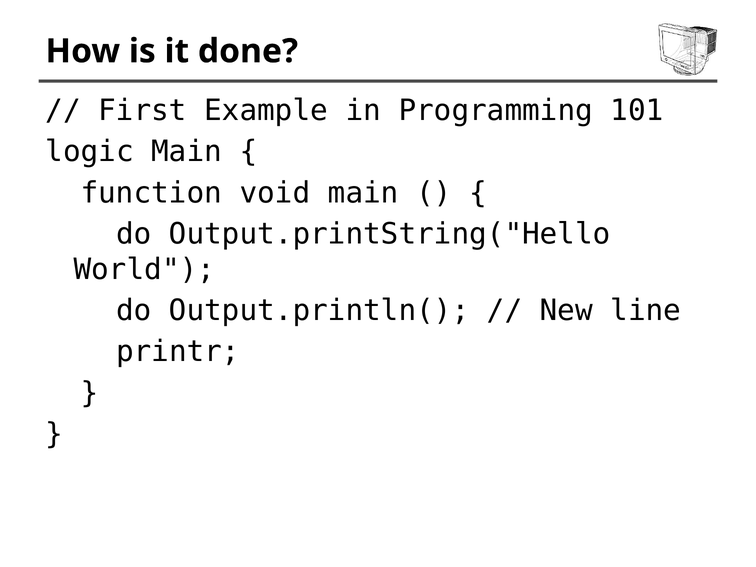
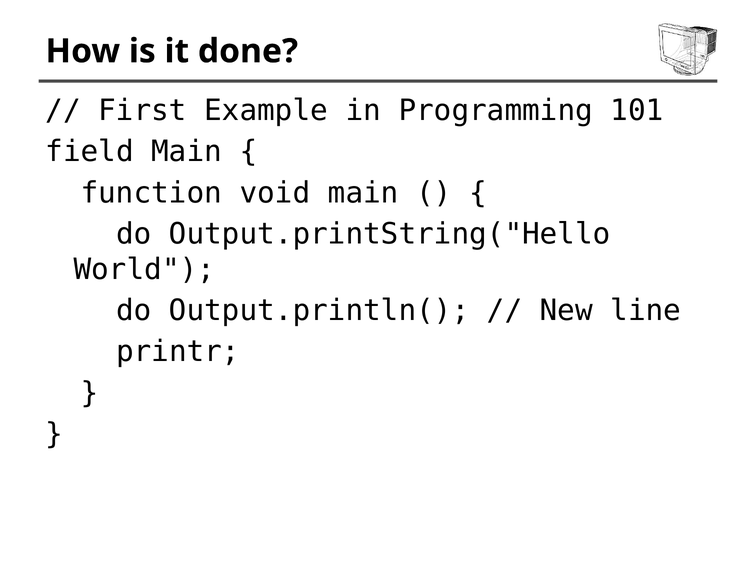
logic: logic -> field (90, 152)
